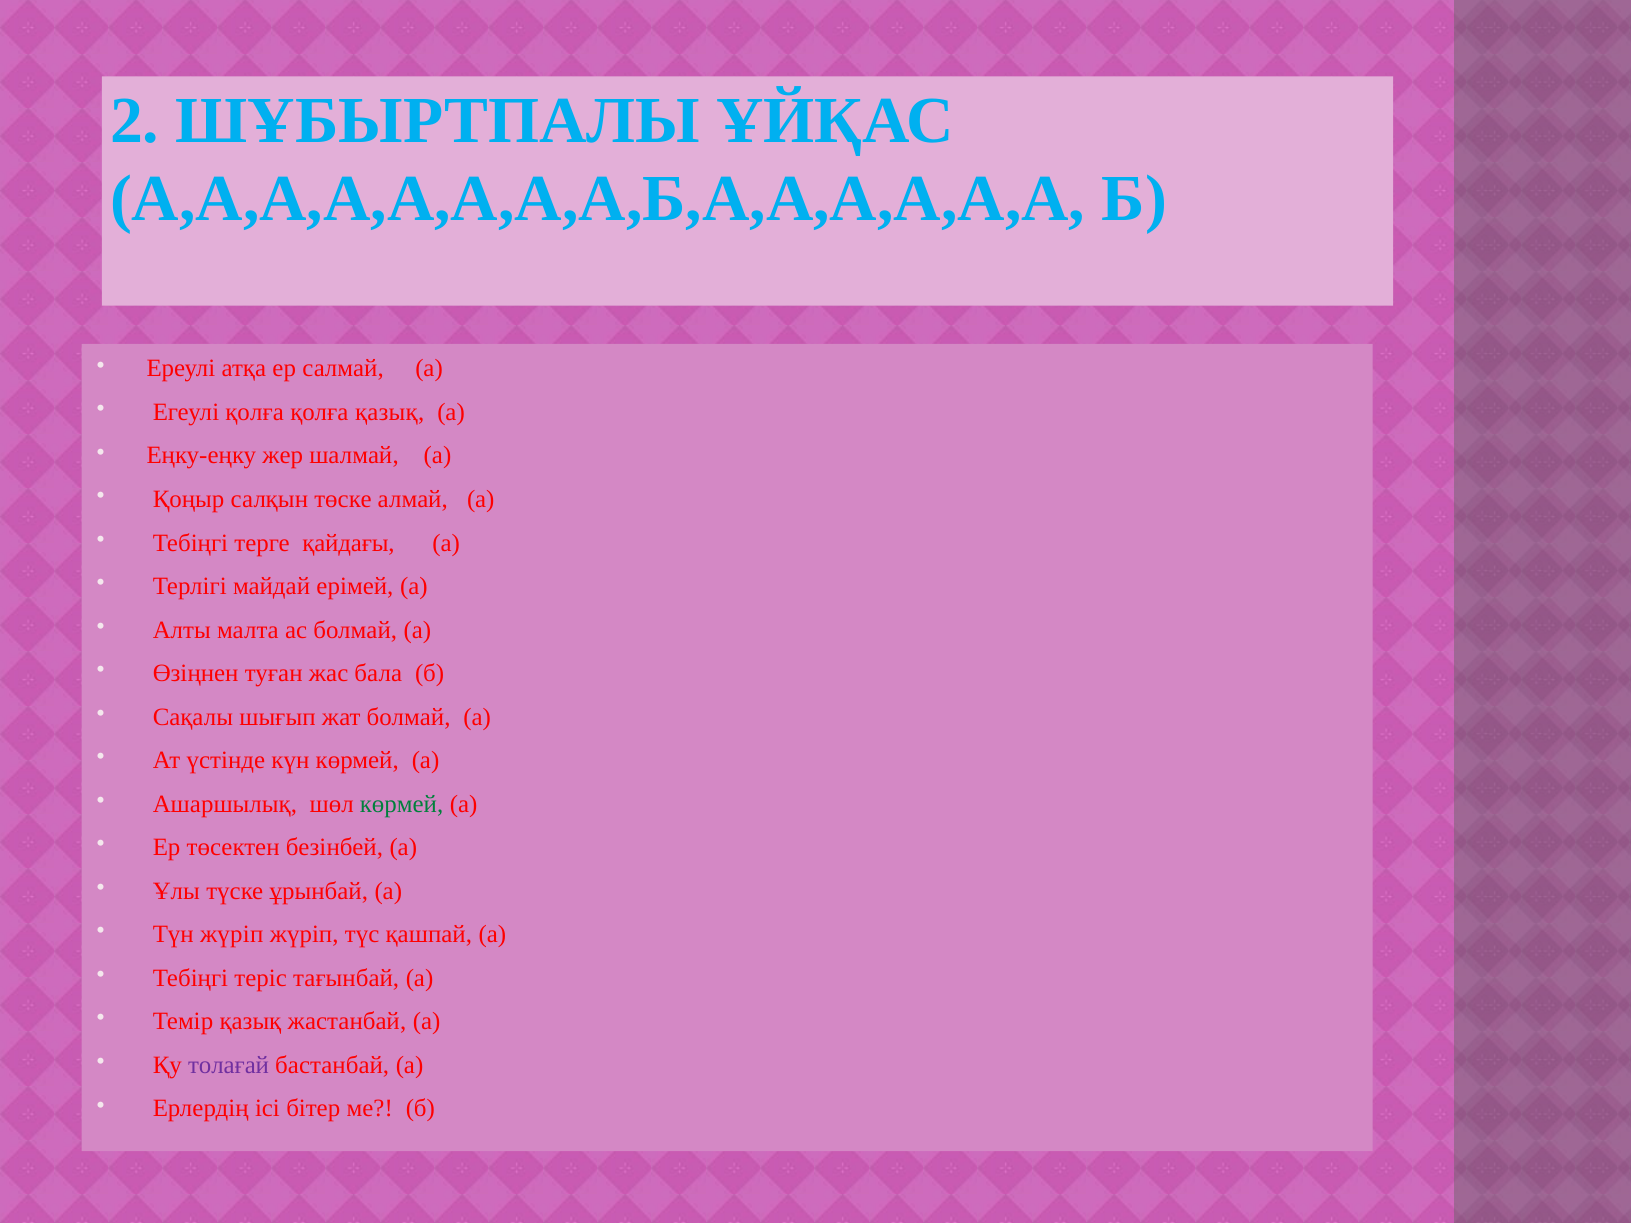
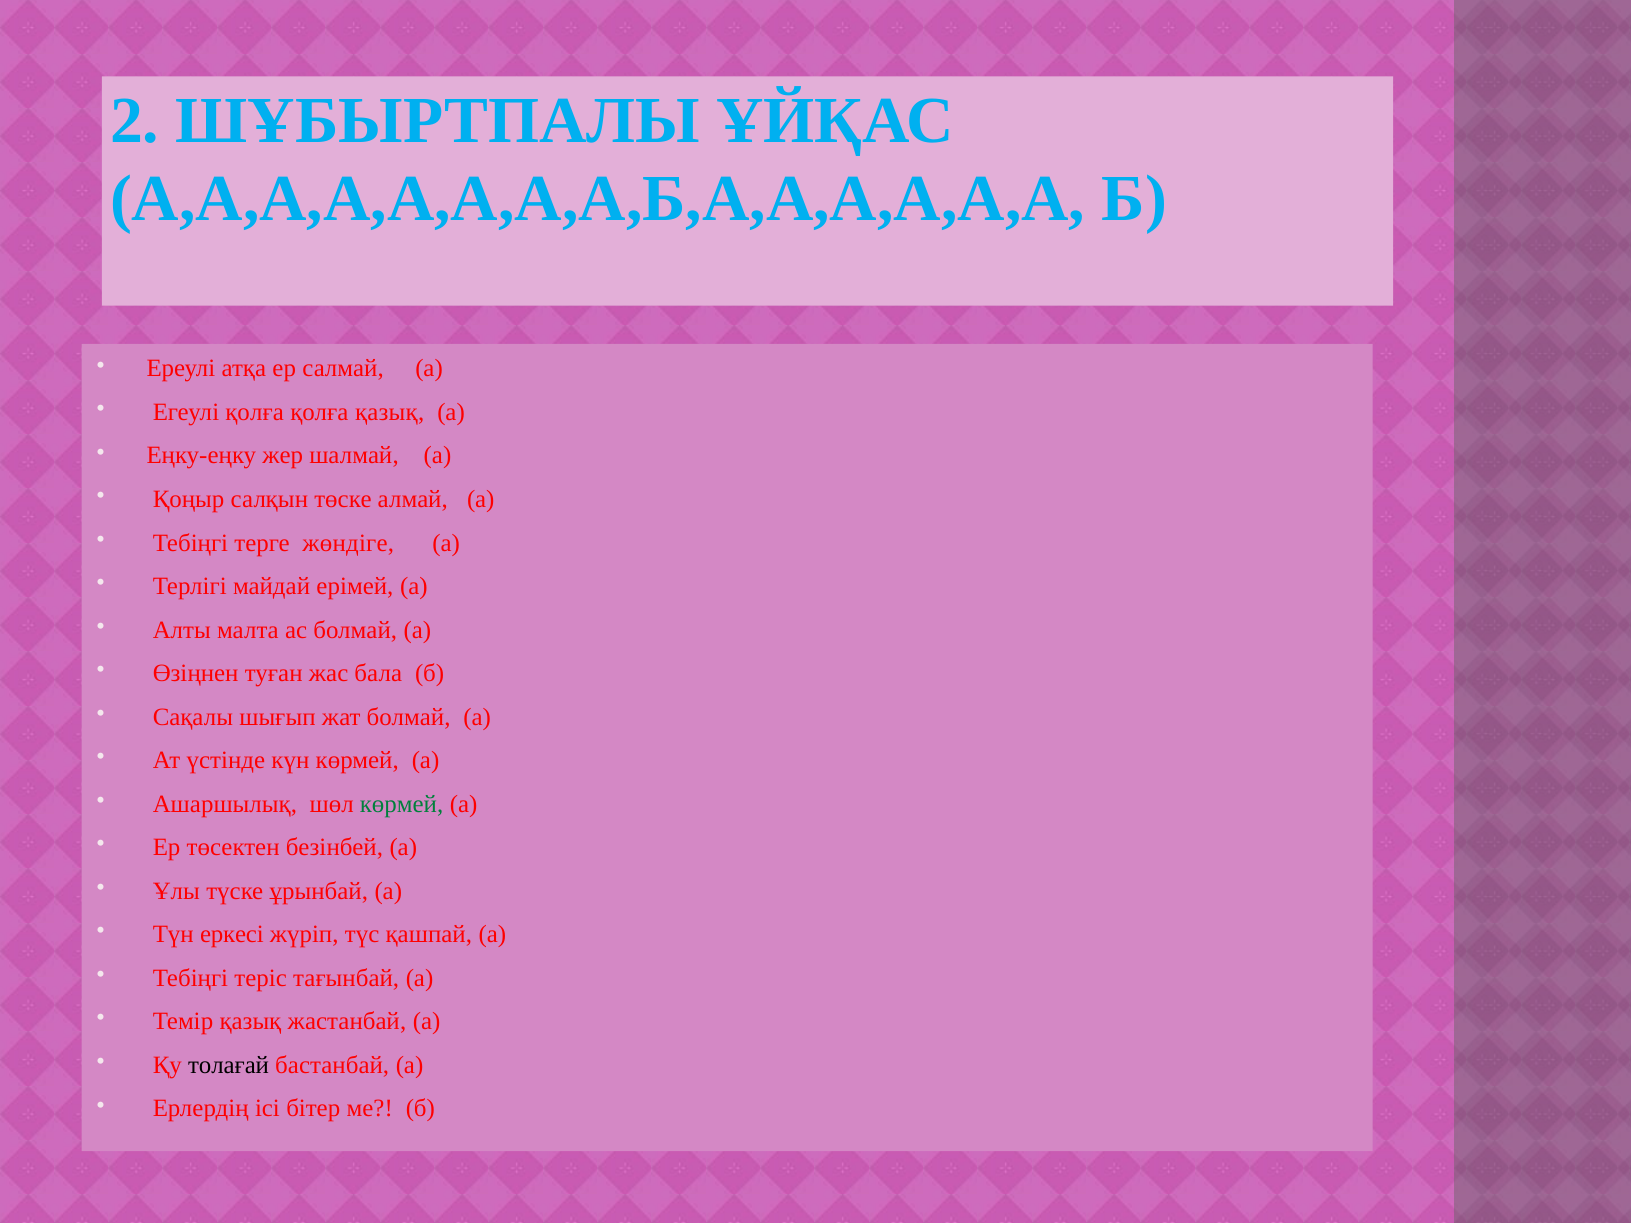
қайдағы: қайдағы -> жөндіге (348, 543)
Түн жүріп: жүріп -> еркесі (232, 935)
толағай colour: purple -> black (229, 1065)
